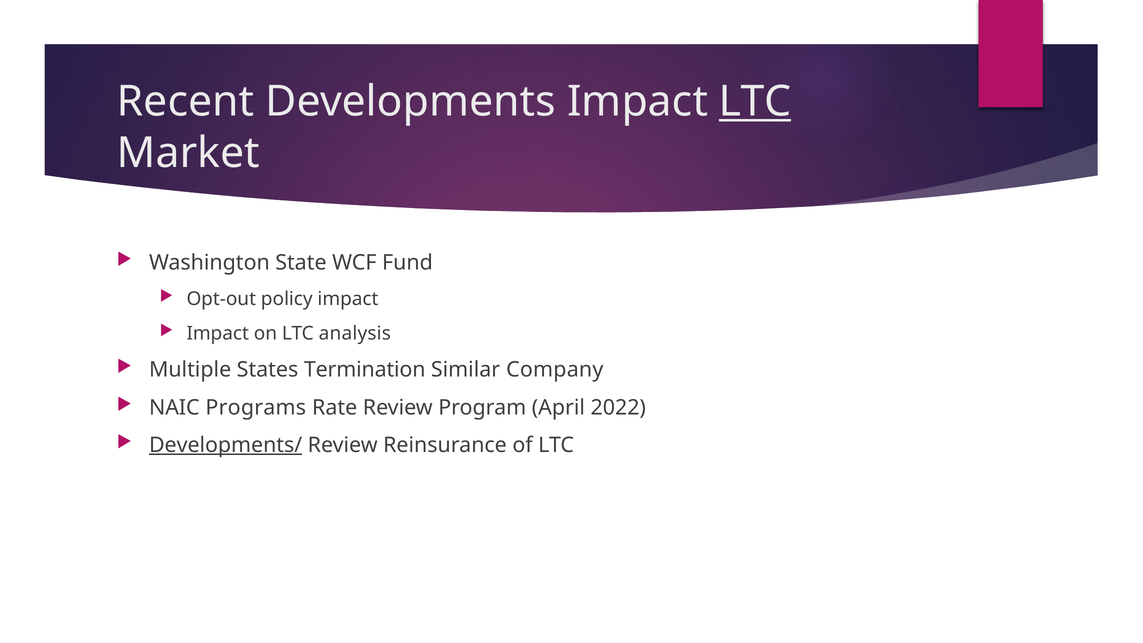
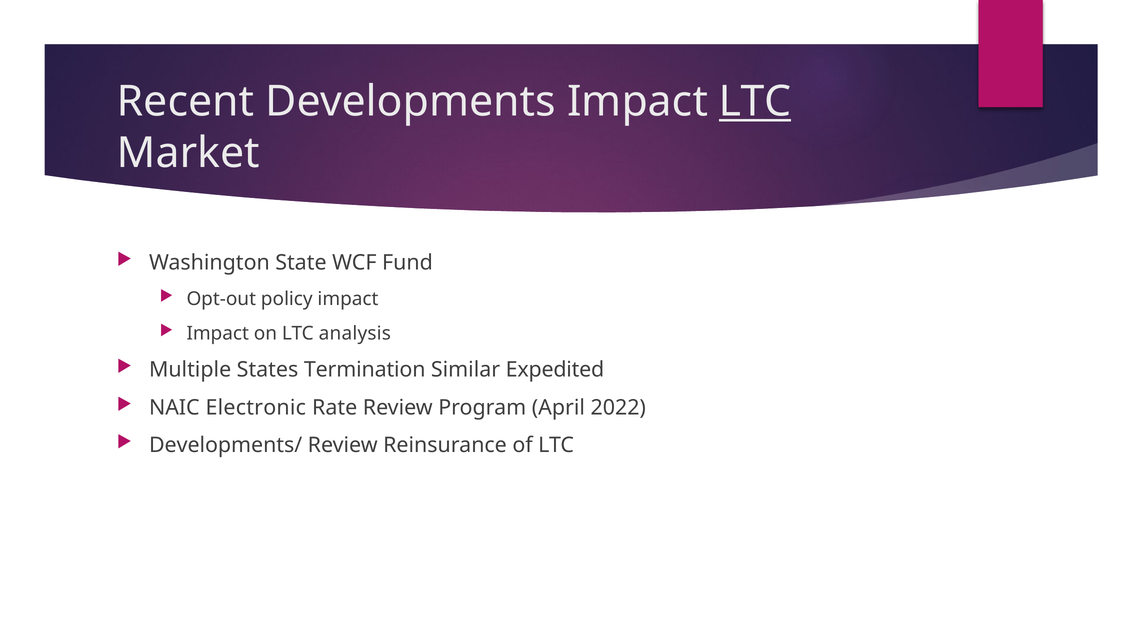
Company: Company -> Expedited (555, 370)
Programs: Programs -> Electronic (256, 407)
Developments/ underline: present -> none (226, 445)
